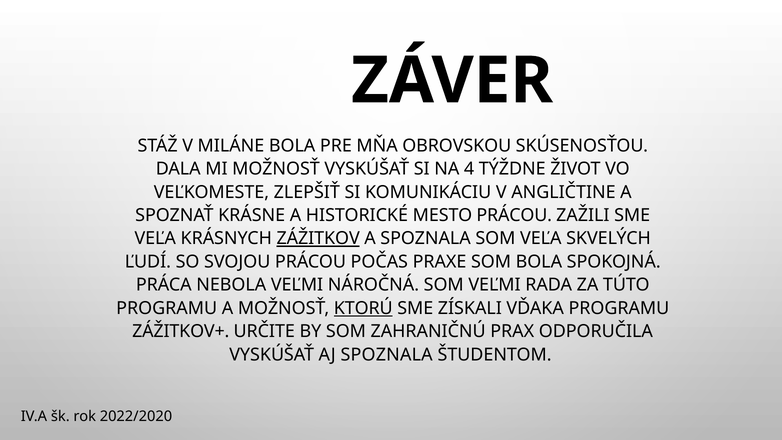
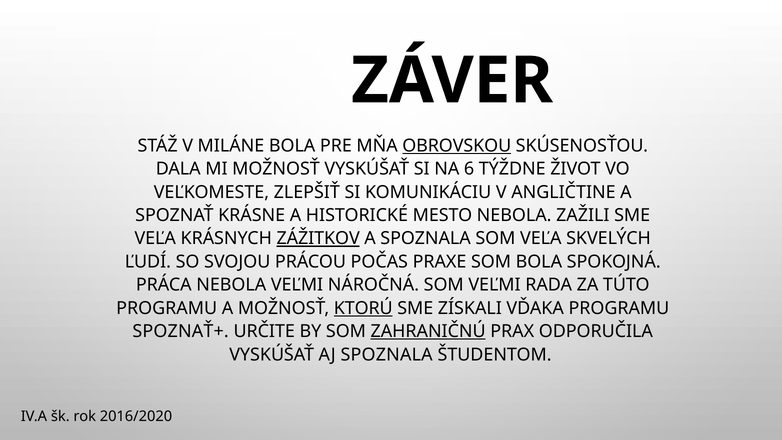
OBROVSKOU underline: none -> present (457, 146)
4: 4 -> 6 (469, 169)
MESTO PRÁCOU: PRÁCOU -> NEBOLA (514, 215)
ZÁŽITKOV+: ZÁŽITKOV+ -> SPOZNAŤ+ (181, 331)
ZAHRANIČNÚ underline: none -> present (428, 331)
2022/2020: 2022/2020 -> 2016/2020 (136, 416)
